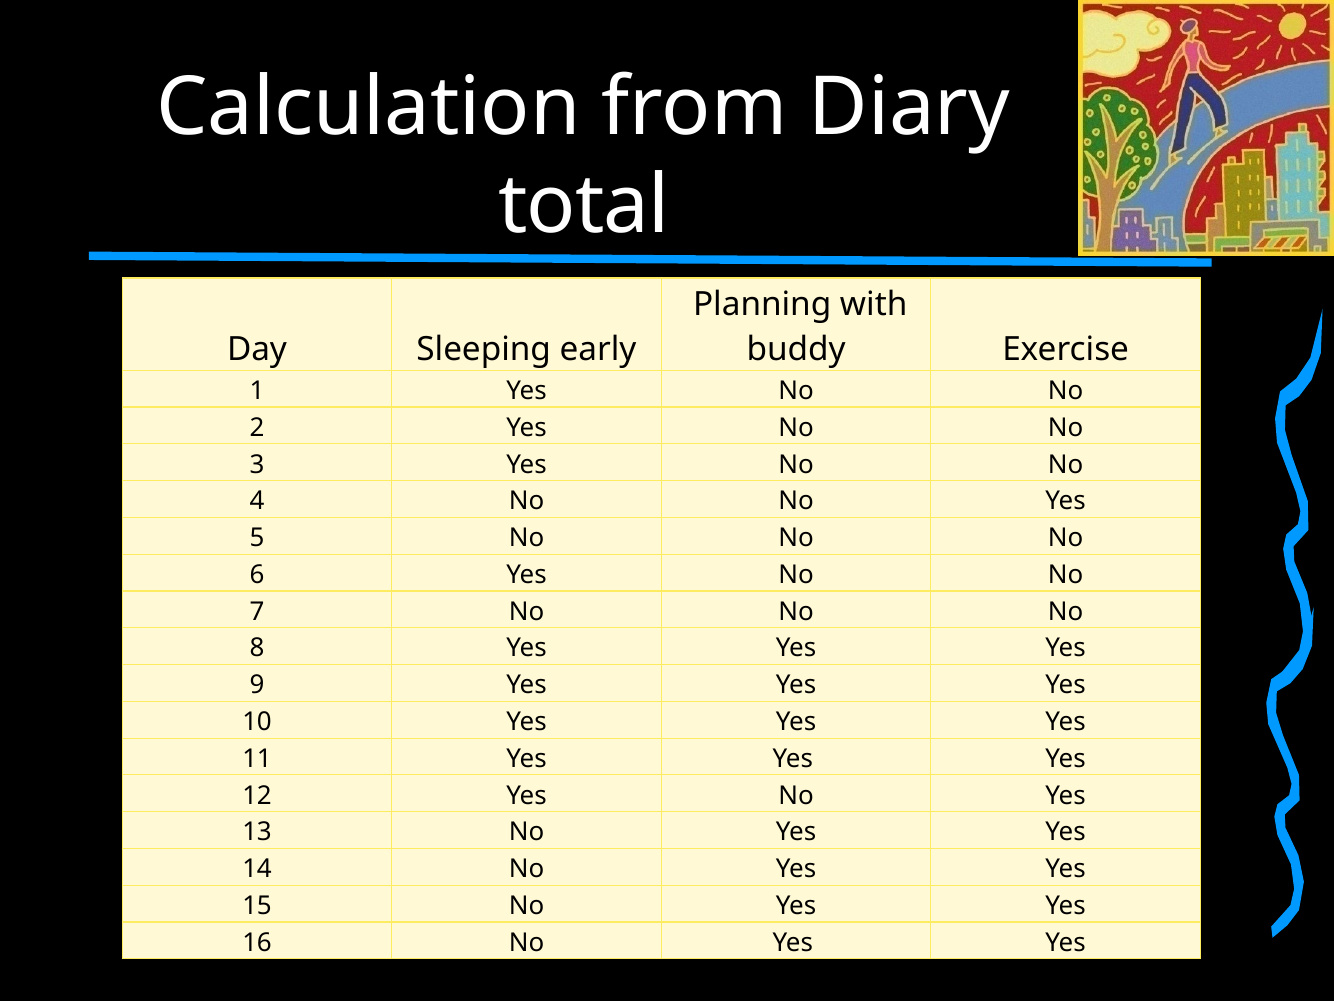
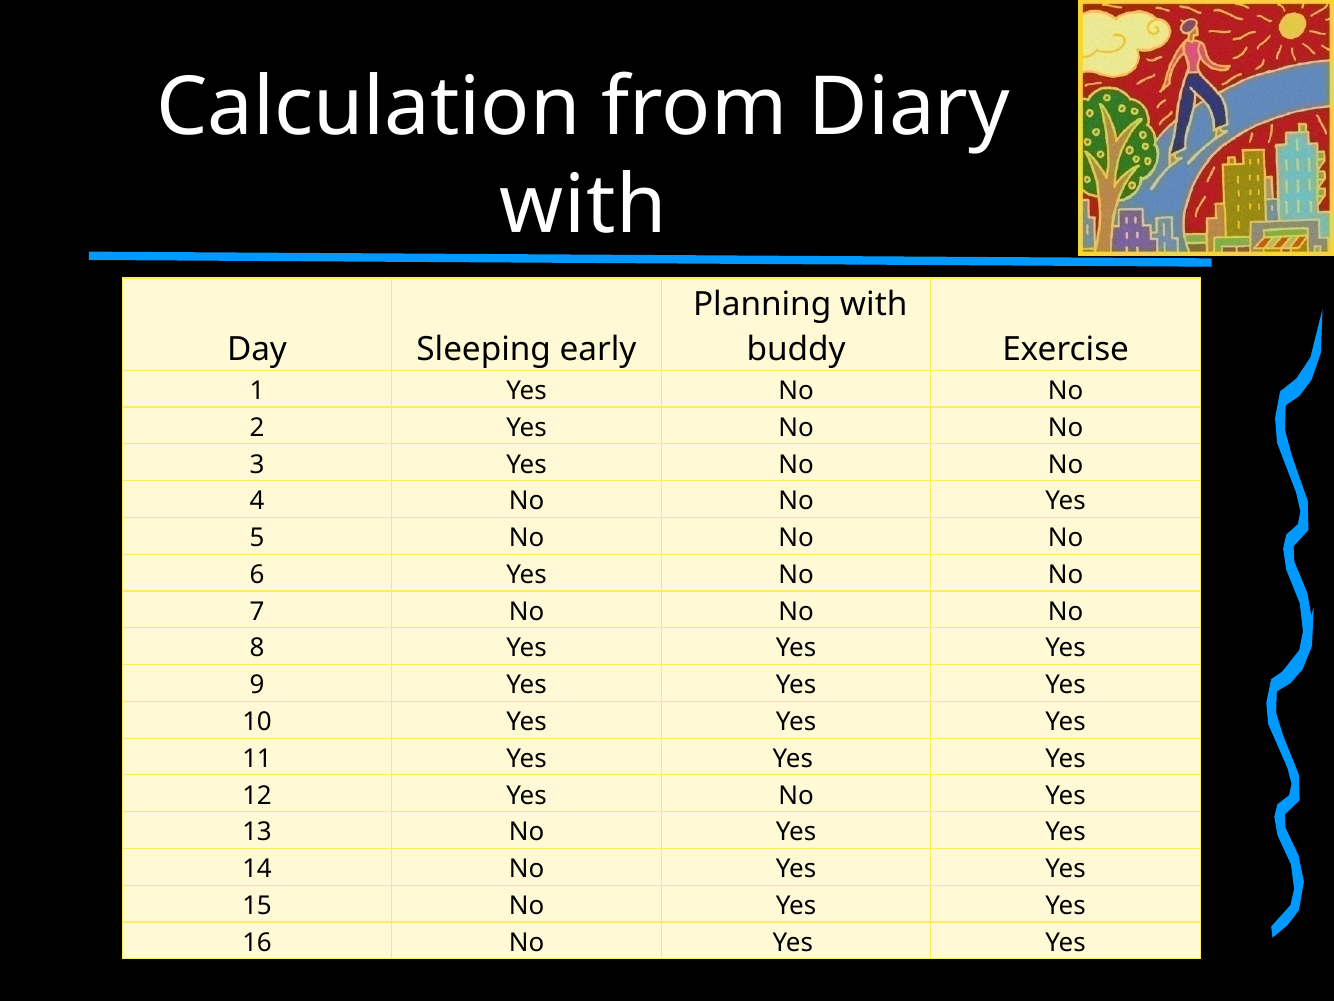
total: total -> with (583, 206)
